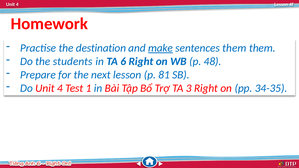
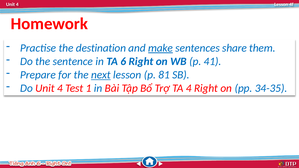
sentences them: them -> share (234, 48)
students: students -> sentence (73, 61)
48: 48 -> 41 (213, 61)
next underline: none -> present (101, 75)
TA 3: 3 -> 4 (189, 88)
